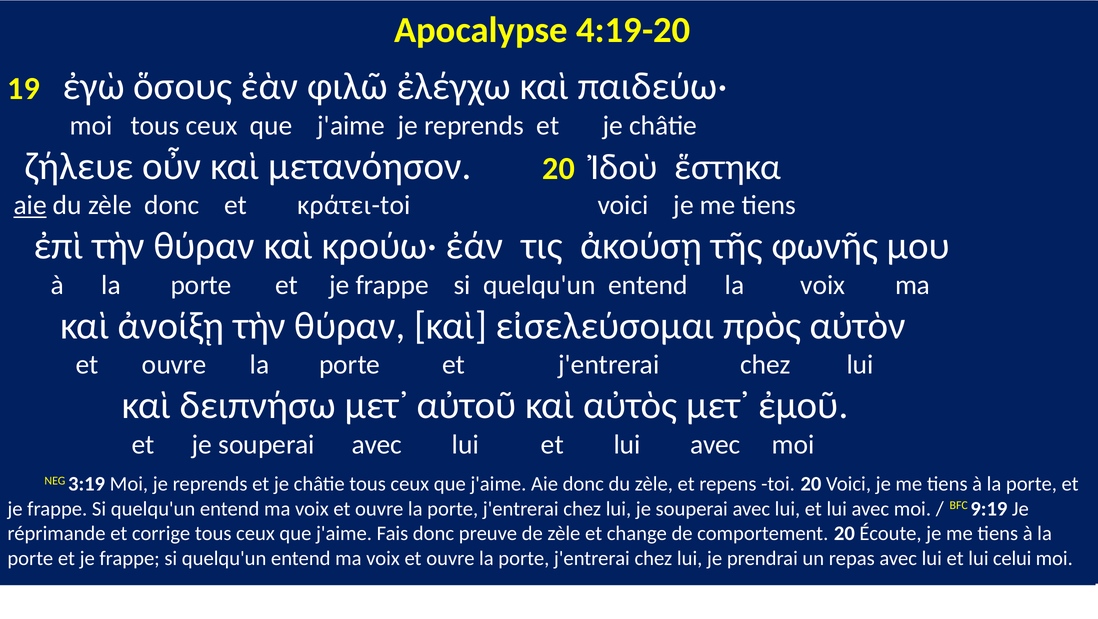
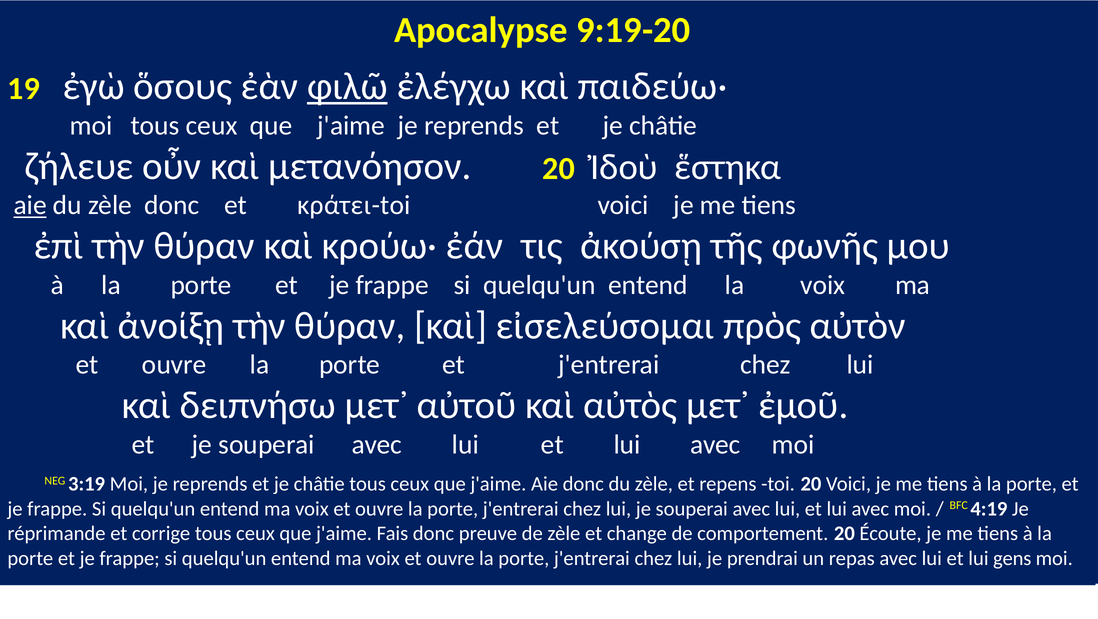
4:19-20: 4:19-20 -> 9:19-20 (633, 30)
φιλῶ underline: none -> present (347, 87)
9:19: 9:19 -> 4:19 (989, 509)
celui: celui -> gens (1012, 558)
